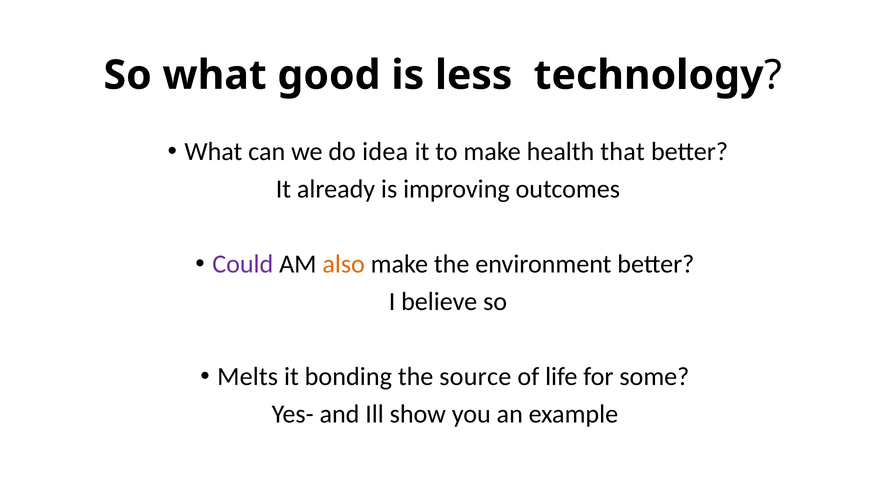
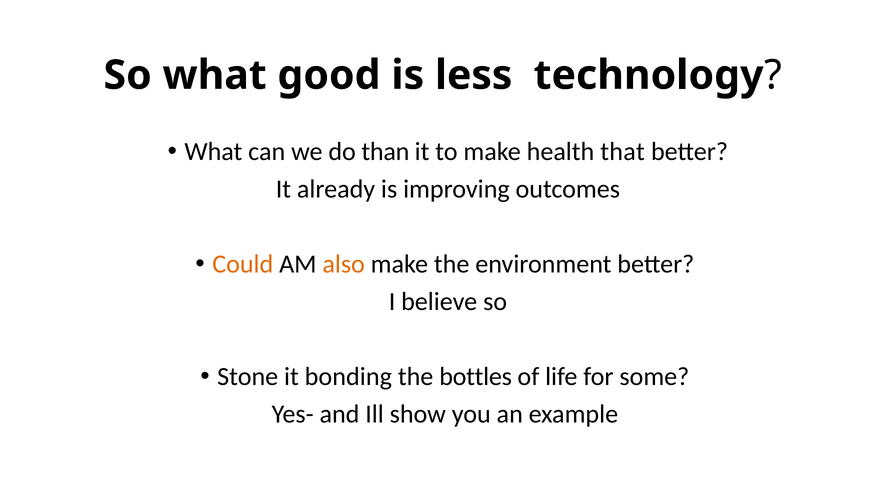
idea: idea -> than (385, 151)
Could colour: purple -> orange (243, 264)
Melts: Melts -> Stone (248, 376)
source: source -> bottles (476, 376)
